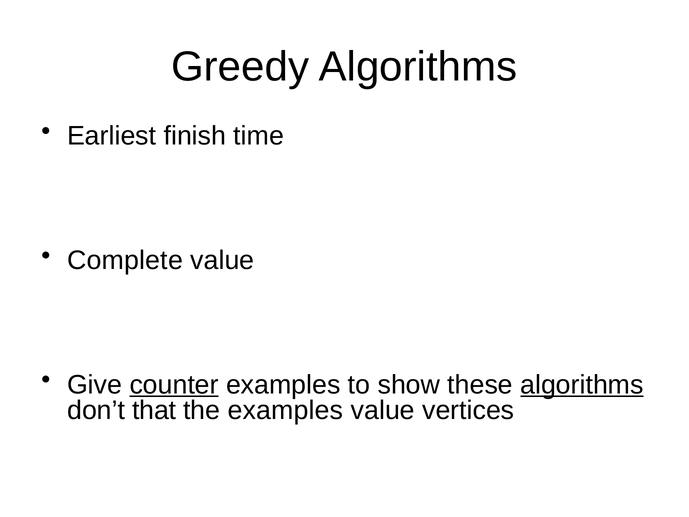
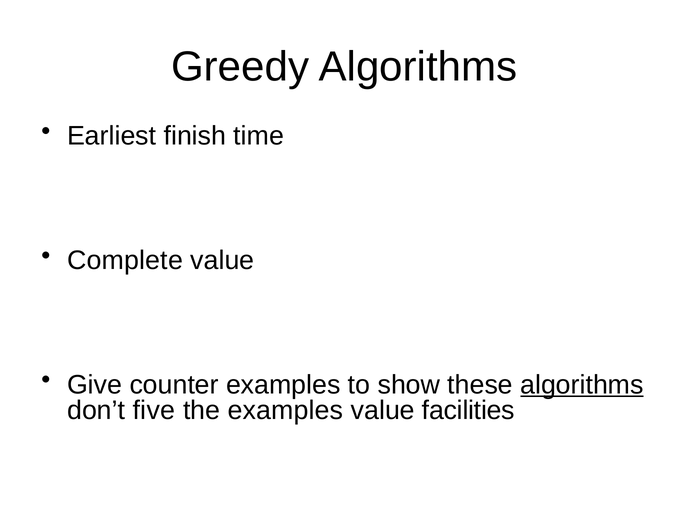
counter underline: present -> none (174, 385)
that: that -> five (154, 410)
vertices: vertices -> facilities (468, 410)
